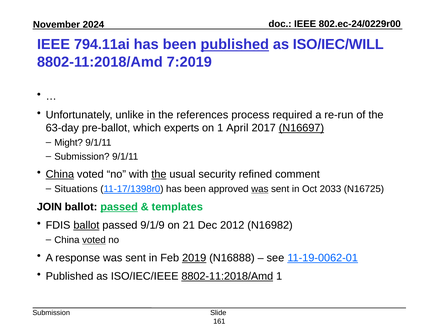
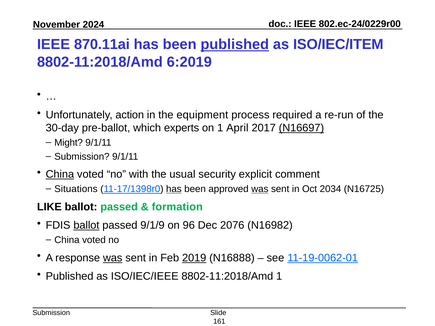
794.11ai: 794.11ai -> 870.11ai (102, 45)
ISO/IEC/WILL: ISO/IEC/WILL -> ISO/IEC/ITEM (338, 45)
7:2019: 7:2019 -> 6:2019 (189, 62)
unlike: unlike -> action (130, 115)
references: references -> equipment (202, 115)
63-day: 63-day -> 30-day (62, 128)
the underline: present -> none (159, 175)
refined: refined -> explicit (255, 175)
has underline: none -> present (174, 189)
2033: 2033 -> 2034 (330, 189)
JOIN: JOIN -> LIKE (49, 207)
passed underline: present -> none (119, 207)
templates: templates -> formation (177, 207)
21: 21 -> 96 (189, 226)
2012: 2012 -> 2076 (232, 226)
voted underline: present -> none (94, 240)
was underline: none -> present (113, 258)
8802-11:2018/Amd underline: present -> none (227, 277)
